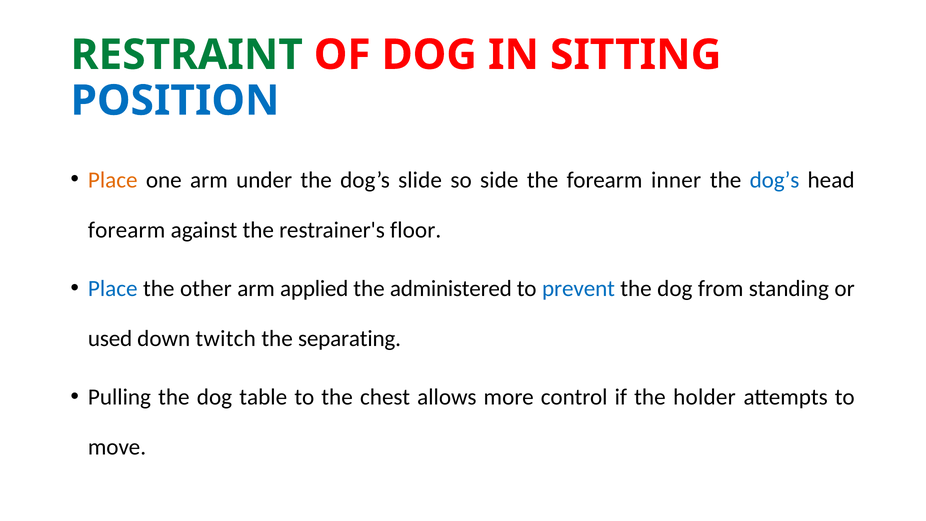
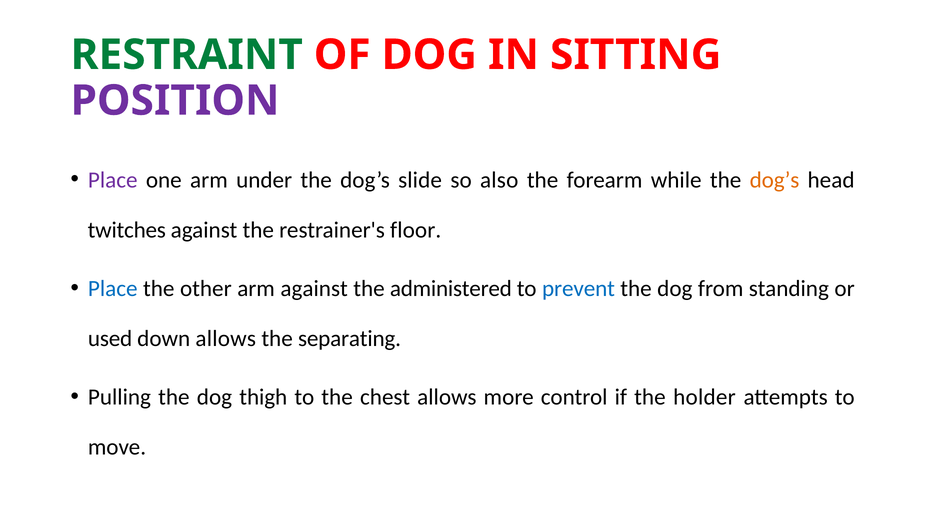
POSITION colour: blue -> purple (175, 101)
Place colour: orange -> purple (113, 180)
side: side -> also (499, 180)
inner: inner -> while (676, 180)
dog’s colour: blue -> orange (775, 180)
forearm: forearm -> twitches (127, 230)
arm applied: applied -> against (314, 288)
down twitch: twitch -> allows (226, 338)
table: table -> thigh (263, 397)
